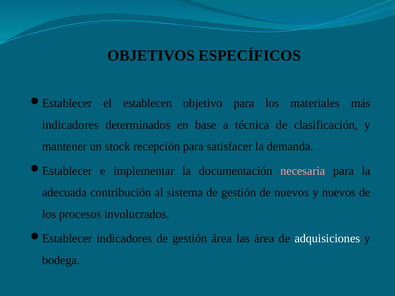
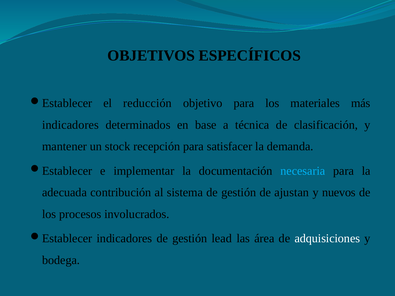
establecen: establecen -> reducción (147, 103)
necesaria colour: pink -> light blue (303, 171)
de nuevos: nuevos -> ajustan (292, 193)
gestión área: área -> lead (222, 239)
